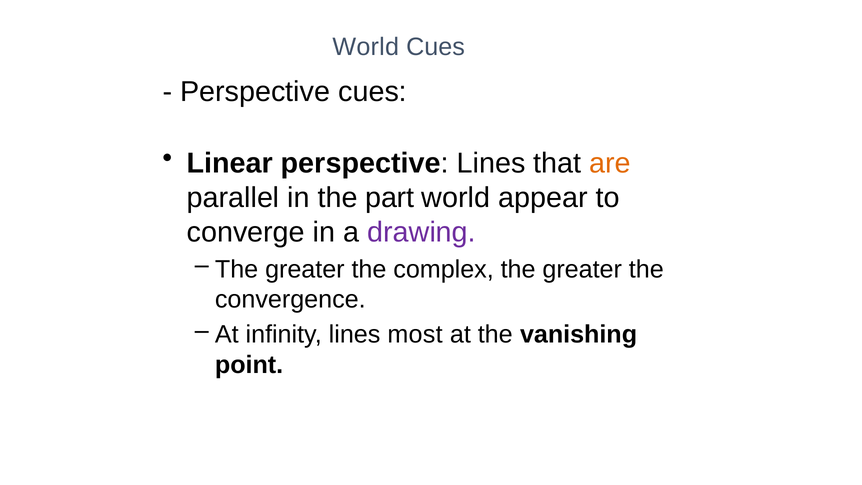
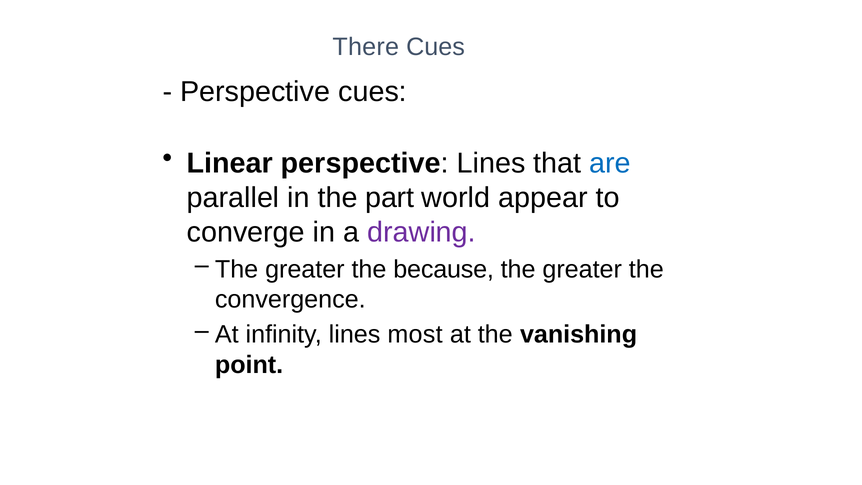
World: World -> There (366, 47)
are colour: orange -> blue (610, 163)
complex: complex -> because (444, 269)
